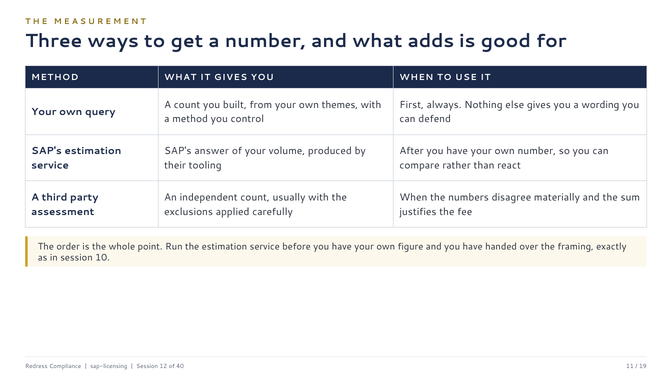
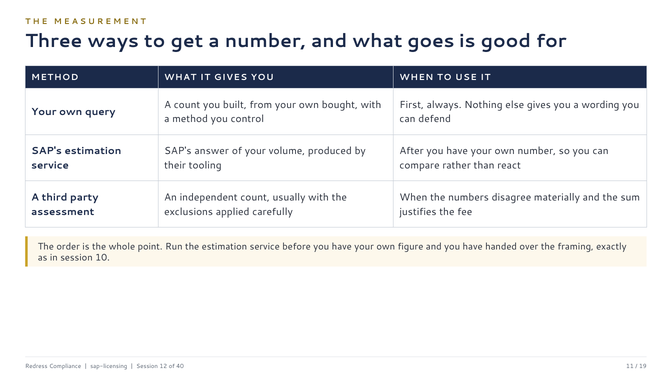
adds: adds -> goes (431, 41)
themes: themes -> bought (340, 105)
